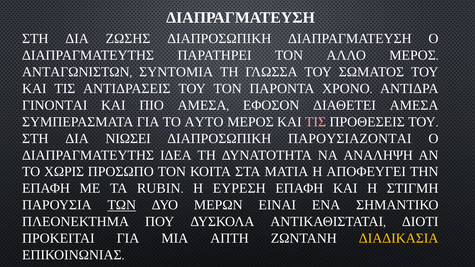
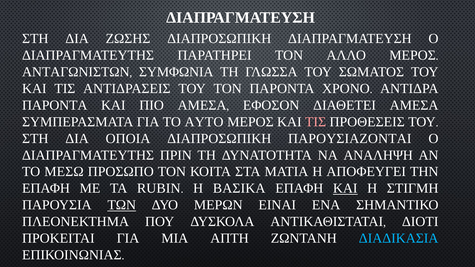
ΣΥΝΤΟΜΙΑ: ΣΥΝΤΟΜΙΑ -> ΣΥΜΦΩΝΙΑ (176, 72)
ΓΙΝΟΝΤΑΙ: ΓΙΝΟΝΤΑΙ -> ΠΑΡΟΝΤΑ (55, 105)
ΝΙΩΣΕΙ: ΝΙΩΣΕΙ -> ΟΠΟΙΑ (128, 139)
ΙΔΕΑ: ΙΔΕΑ -> ΠΡΙΝ (176, 155)
ΧΩΡΙΣ: ΧΩΡΙΣ -> ΜΕΣΩ (64, 172)
ΕΥΡΕΣΗ: ΕΥΡΕΣΗ -> ΒΑΣΙΚΑ (239, 188)
ΚΑΙ underline: none -> present (345, 188)
ΔΙΑΔΙΚΑΣΙΑ colour: yellow -> light blue (399, 238)
